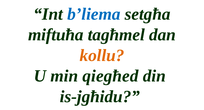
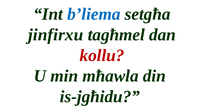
miftuħa: miftuħa -> jinfirxu (56, 35)
kollu colour: orange -> red (102, 55)
qiegħed: qiegħed -> mħawla (110, 76)
